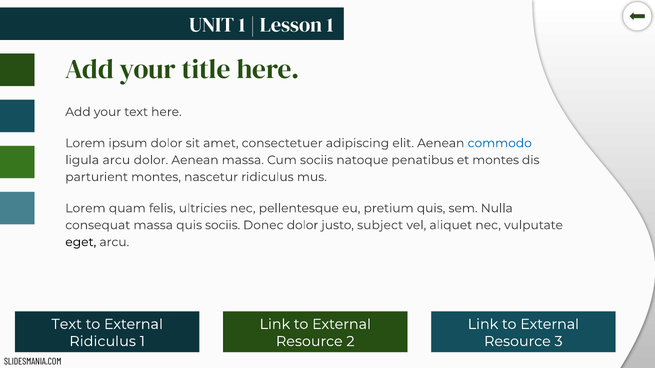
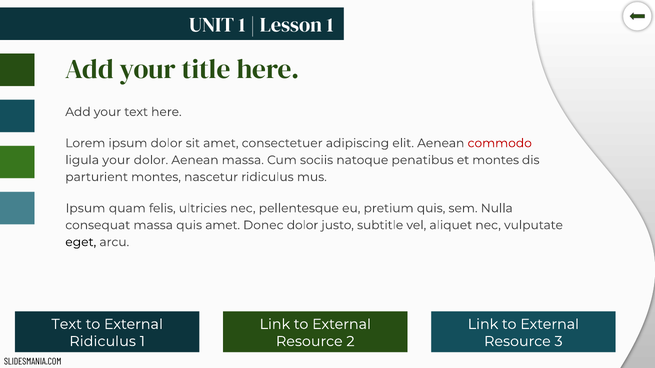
commodo colour: blue -> red (500, 143)
ligula arcu: arcu -> your (116, 160)
Lorem: Lorem -> Ipsum (85, 208)
quis sociis: sociis -> amet (223, 225)
subject: subject -> subtitle (380, 225)
